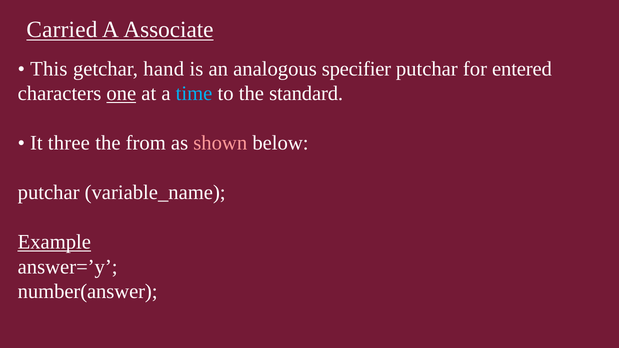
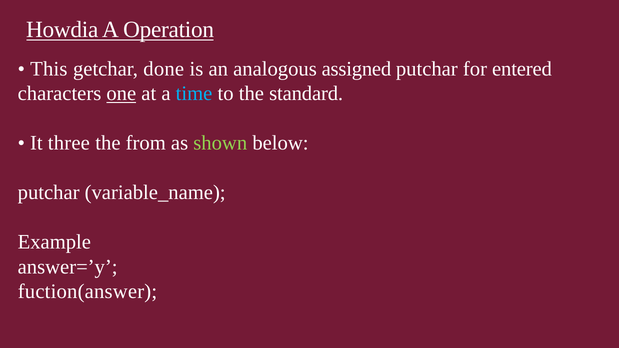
Carried: Carried -> Howdia (62, 30)
Associate: Associate -> Operation (169, 30)
hand: hand -> done (164, 69)
specifier: specifier -> assigned (356, 69)
shown colour: pink -> light green (220, 143)
Example underline: present -> none (54, 242)
number(answer: number(answer -> fuction(answer (87, 292)
